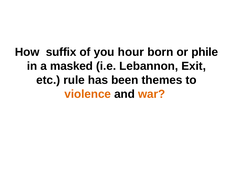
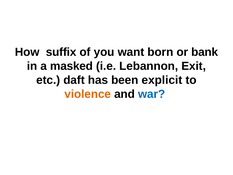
hour: hour -> want (131, 52)
phile: phile -> bank (205, 52)
rule: rule -> daft (74, 80)
themes: themes -> explicit (162, 80)
war colour: orange -> blue (152, 94)
